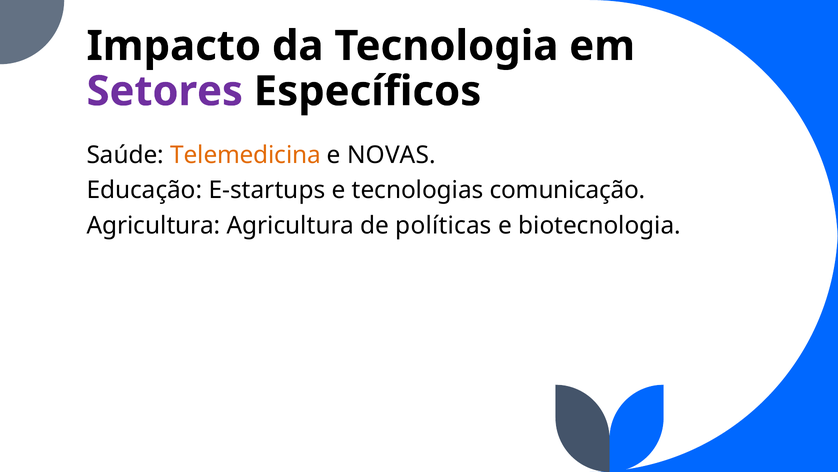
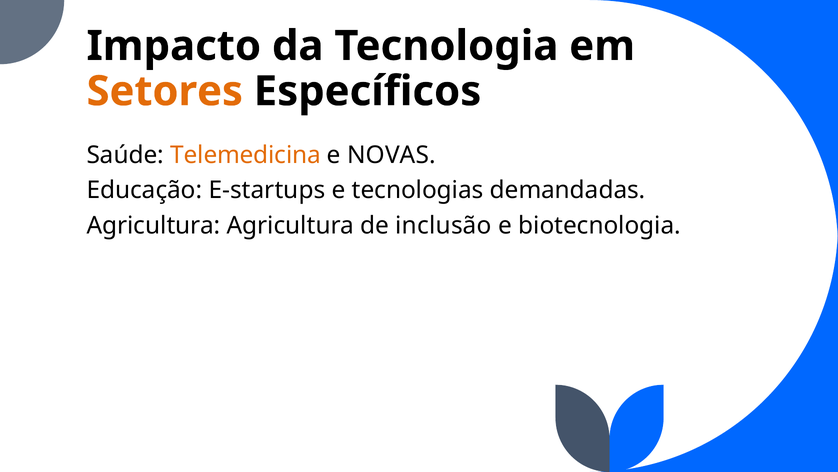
Setores colour: purple -> orange (165, 91)
comunicação: comunicação -> demandadas (568, 190)
políticas: políticas -> inclusão (443, 225)
